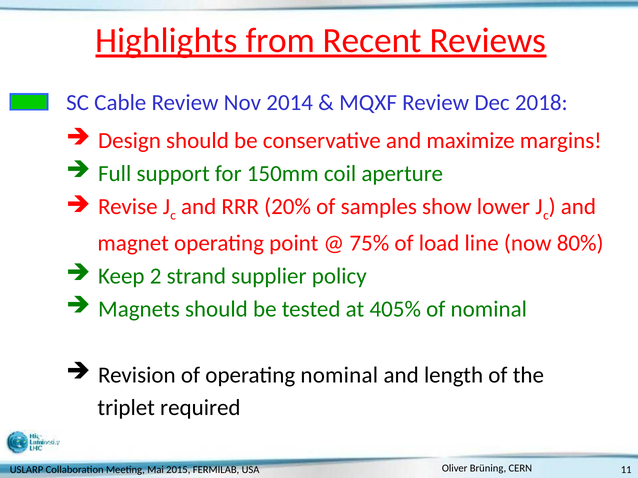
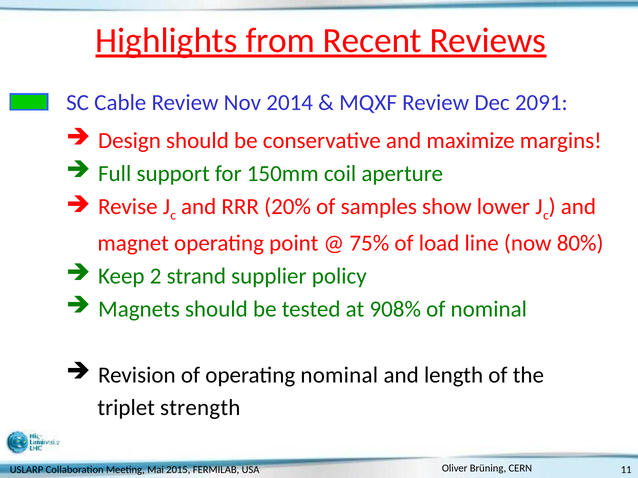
2018: 2018 -> 2091 (541, 103)
405%: 405% -> 908% (395, 309)
required: required -> strength (200, 408)
